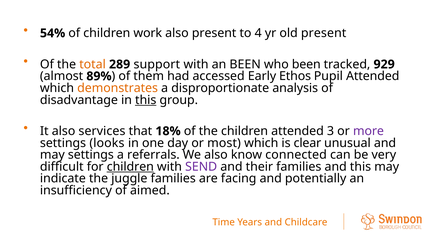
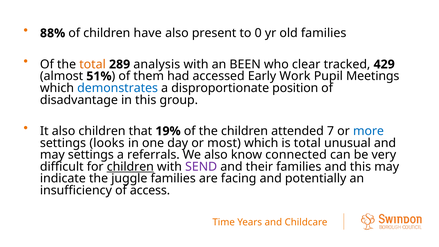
54%: 54% -> 88% (53, 33)
work: work -> have (148, 33)
4: 4 -> 0 (258, 33)
old present: present -> families (324, 33)
support: support -> analysis (157, 64)
who been: been -> clear (306, 64)
929: 929 -> 429 (384, 64)
89%: 89% -> 51% (99, 76)
Ethos: Ethos -> Work (295, 76)
Pupil Attended: Attended -> Meetings (373, 76)
demonstrates colour: orange -> blue (118, 88)
analysis: analysis -> position (295, 88)
this underline: present -> none (146, 100)
also services: services -> children (102, 131)
18%: 18% -> 19% (168, 131)
3: 3 -> 7 (331, 131)
more colour: purple -> blue (368, 131)
is clear: clear -> total (307, 143)
aimed: aimed -> access (150, 190)
